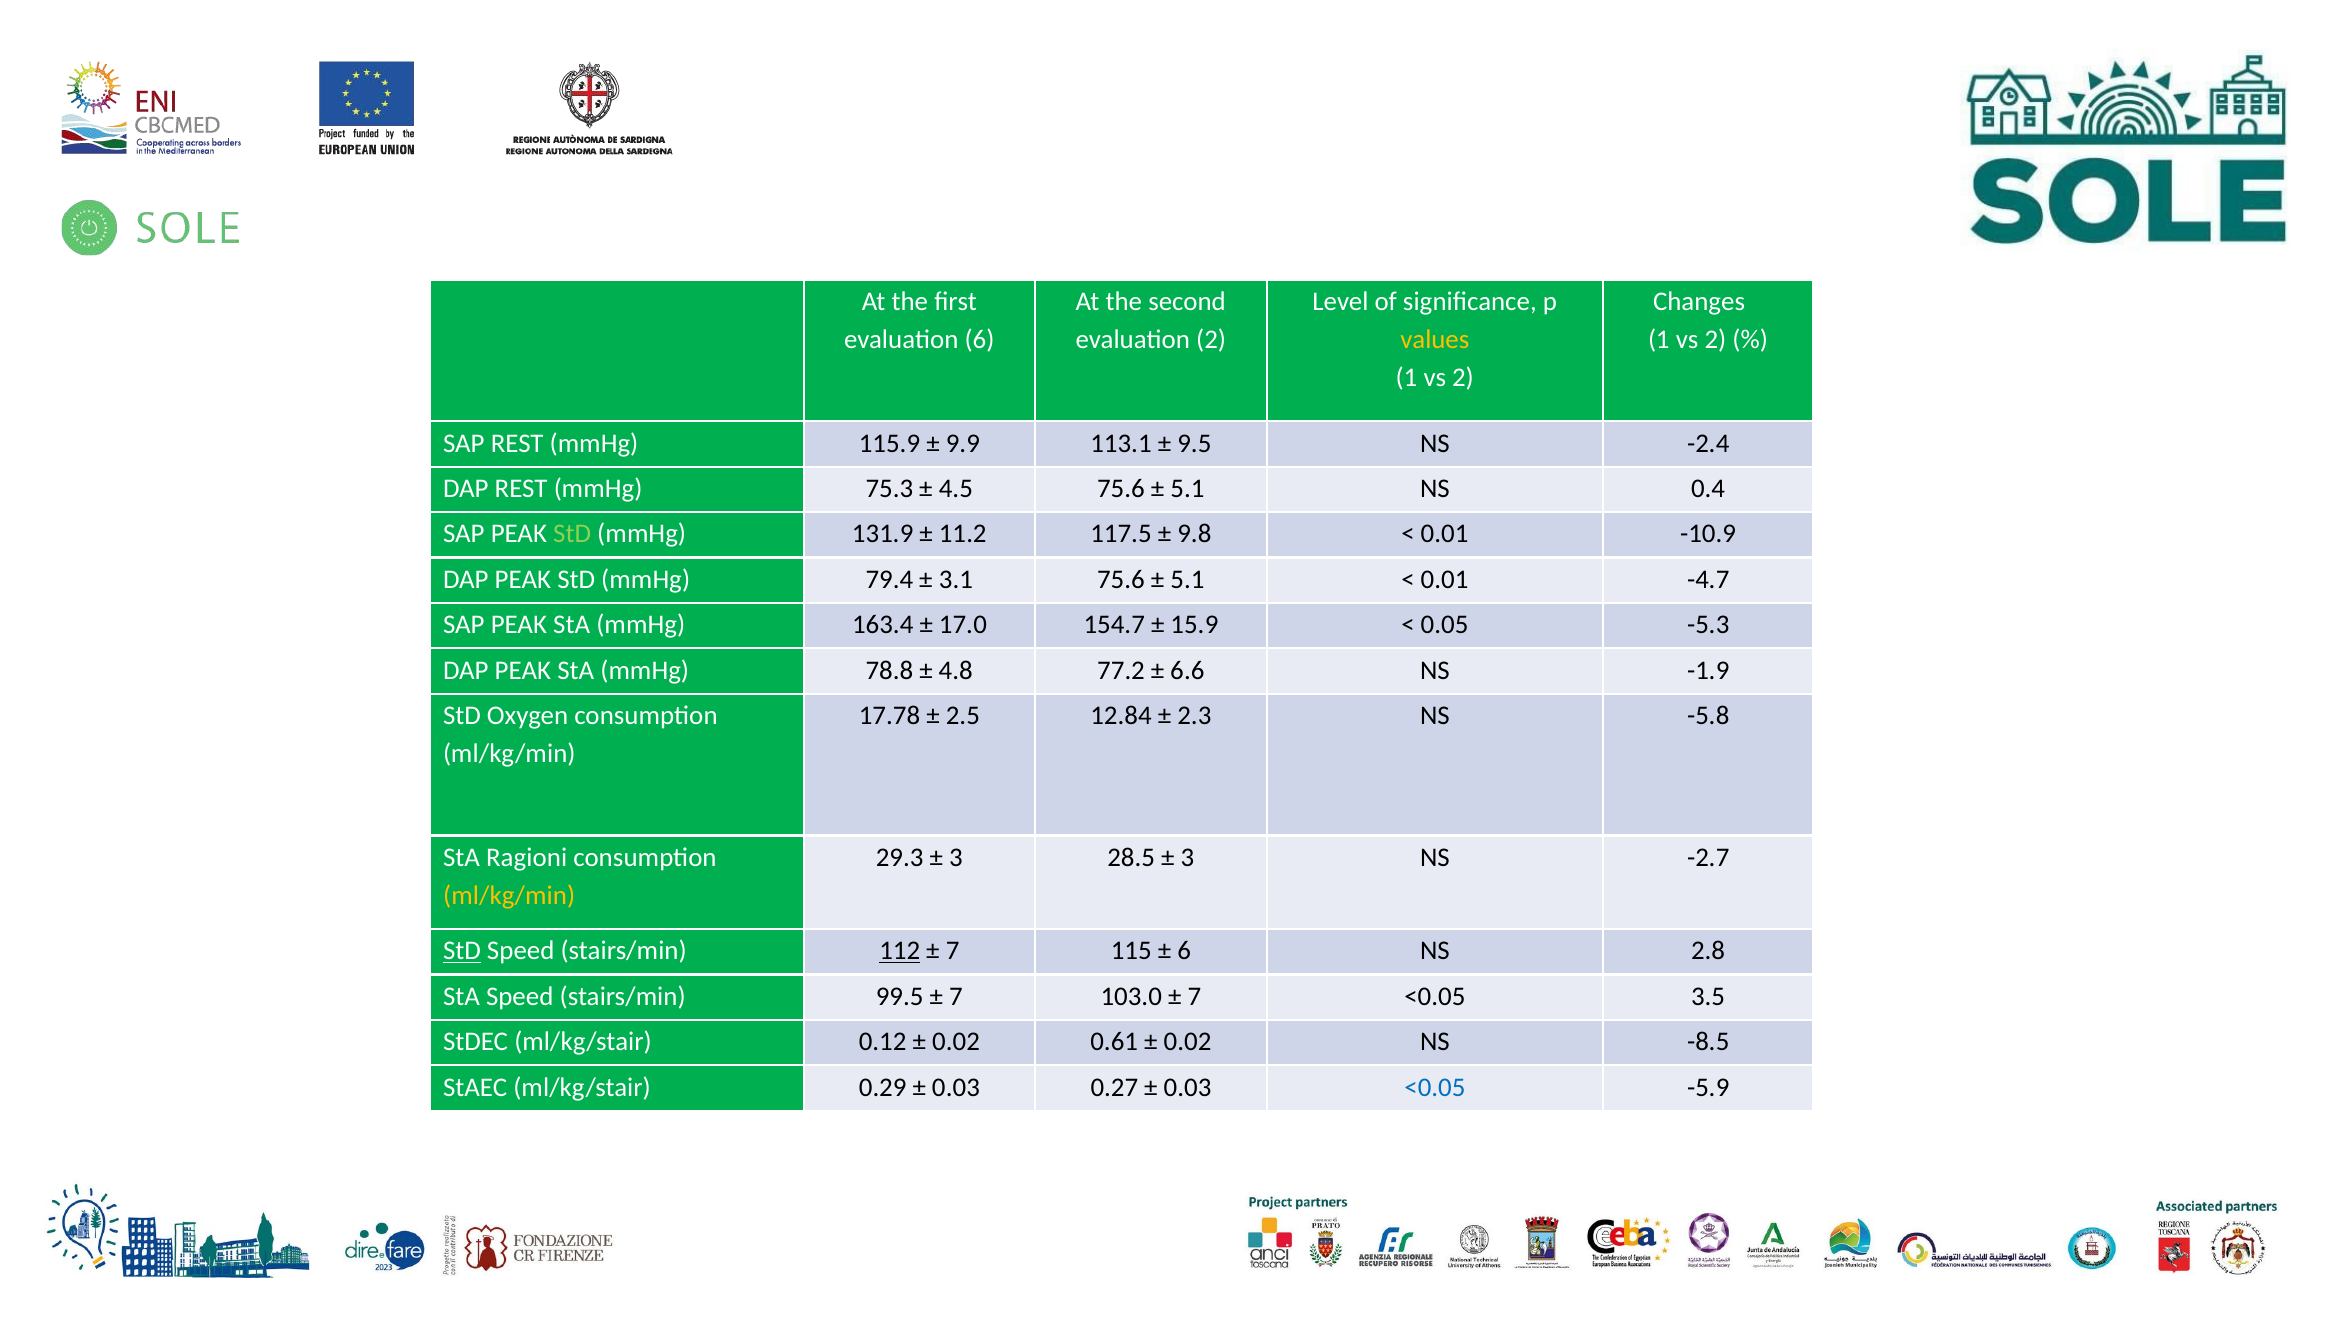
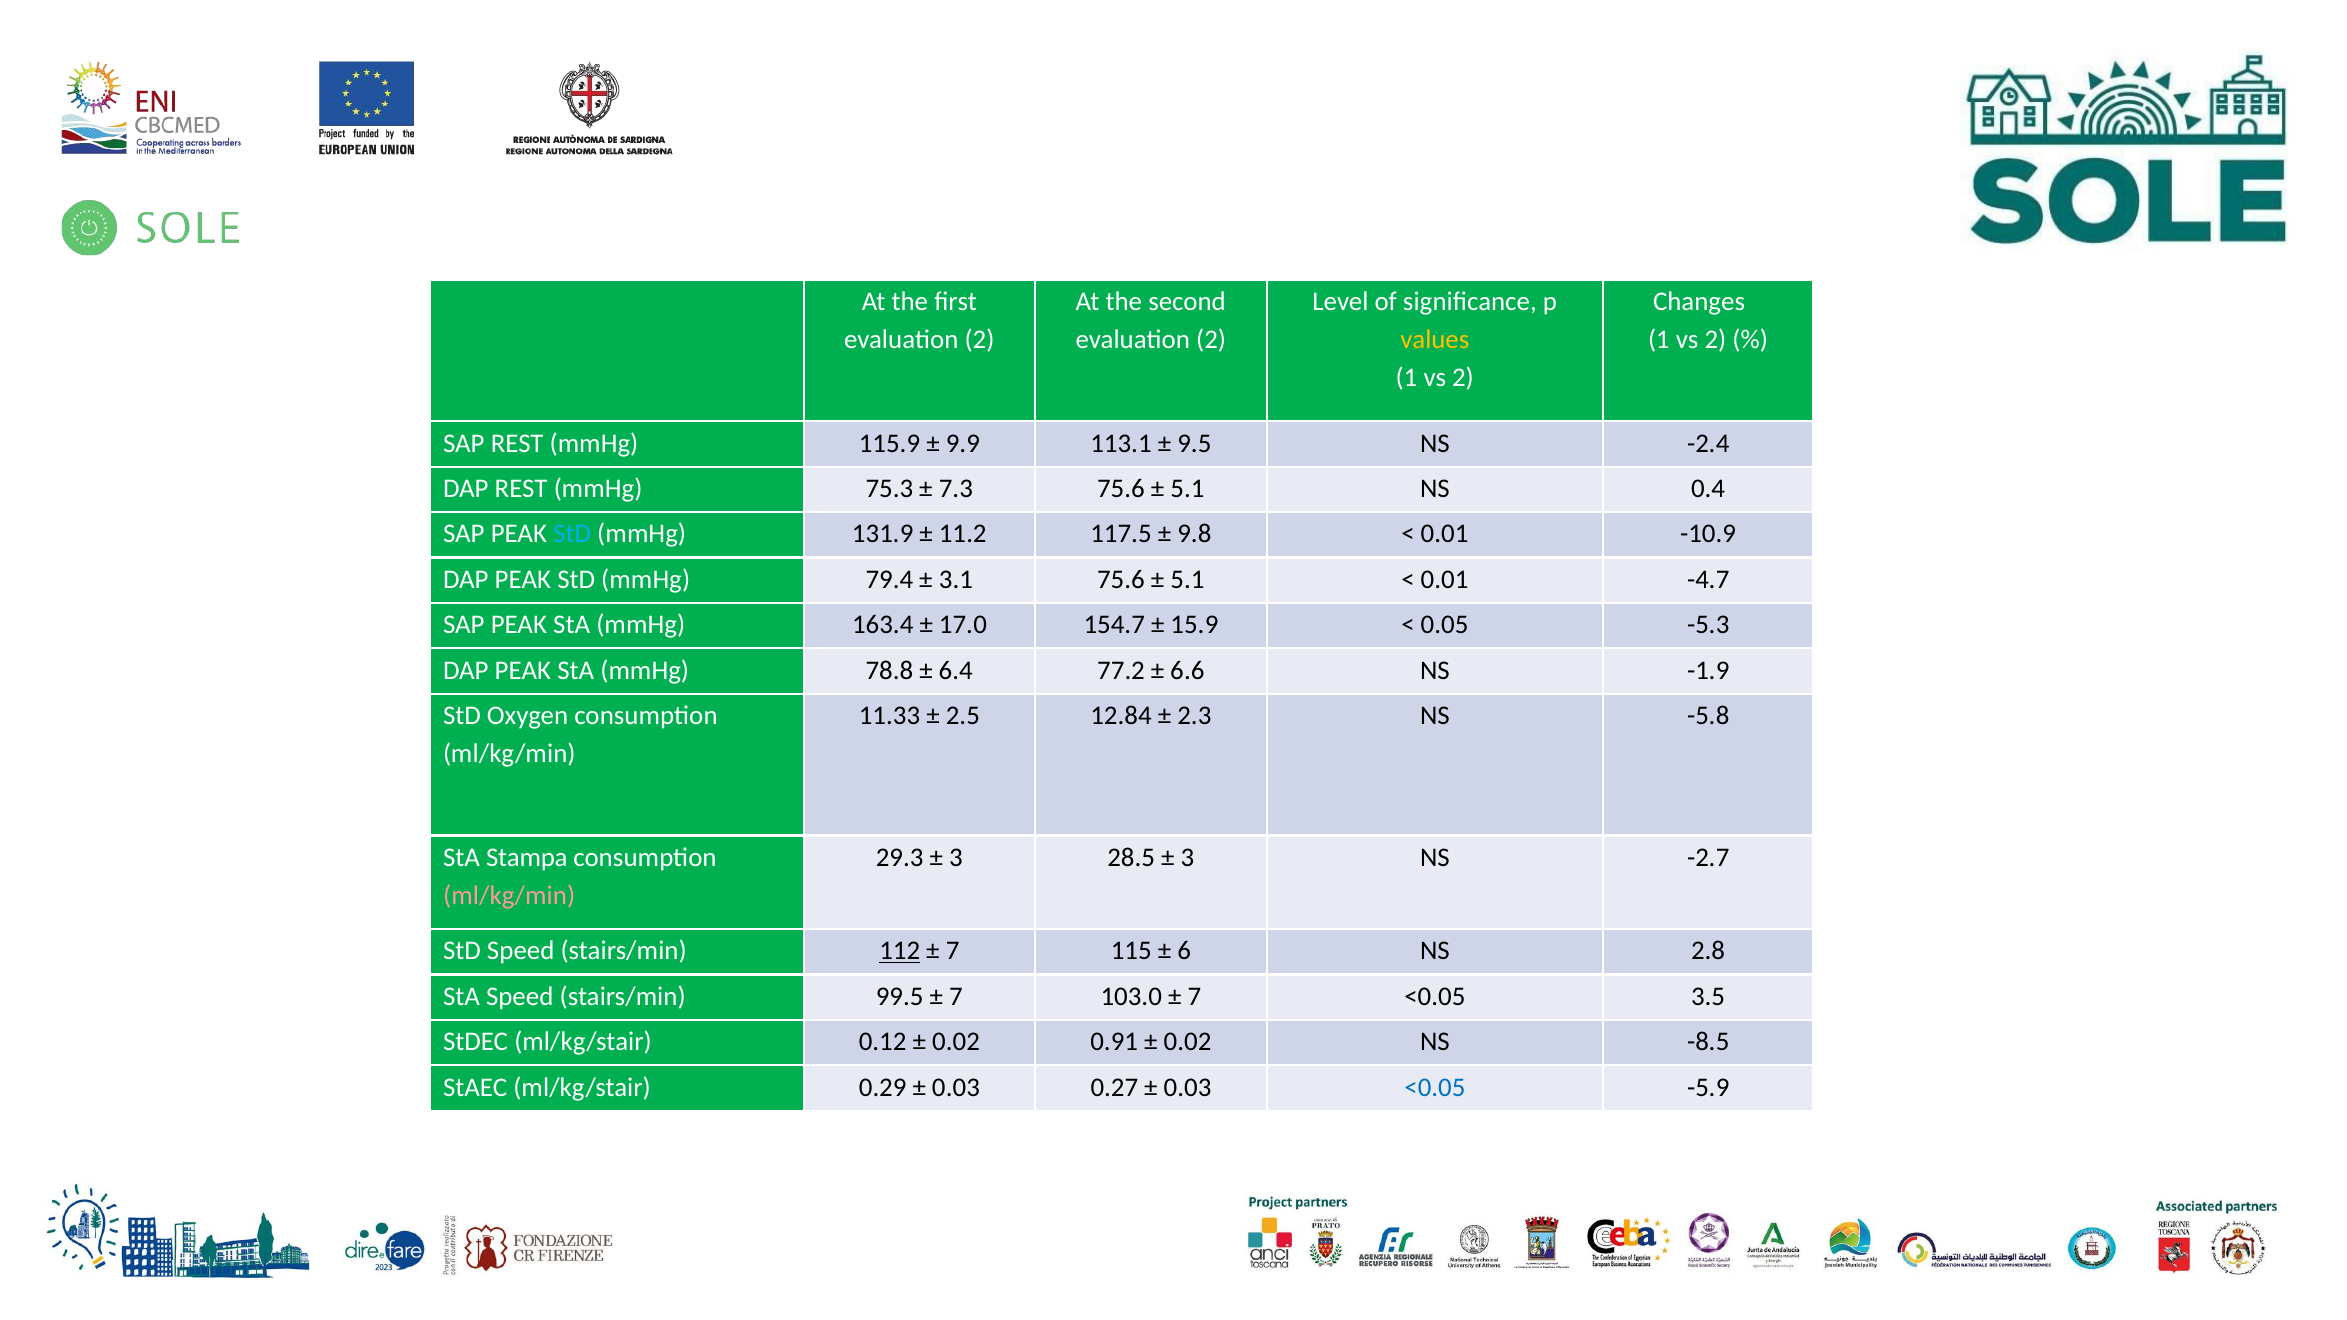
6: 6 -> 2 (980, 340)
4.5: 4.5 -> 7.3 (956, 489)
StD colour: light green -> light blue (572, 534)
4.8: 4.8 -> 6.4 (956, 670)
17.78: 17.78 -> 11.33 (890, 716)
Ragioni: Ragioni -> Stampa (527, 858)
ml/kg/min colour: yellow -> pink (509, 896)
StD underline: present -> none (462, 951)
0.61: 0.61 -> 0.91 (1114, 1042)
